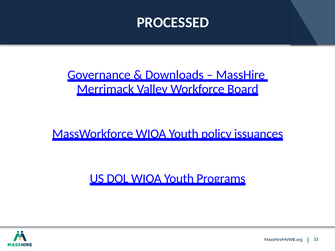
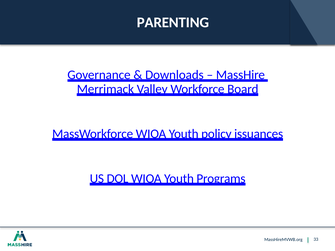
PROCESSED: PROCESSED -> PARENTING (173, 22)
